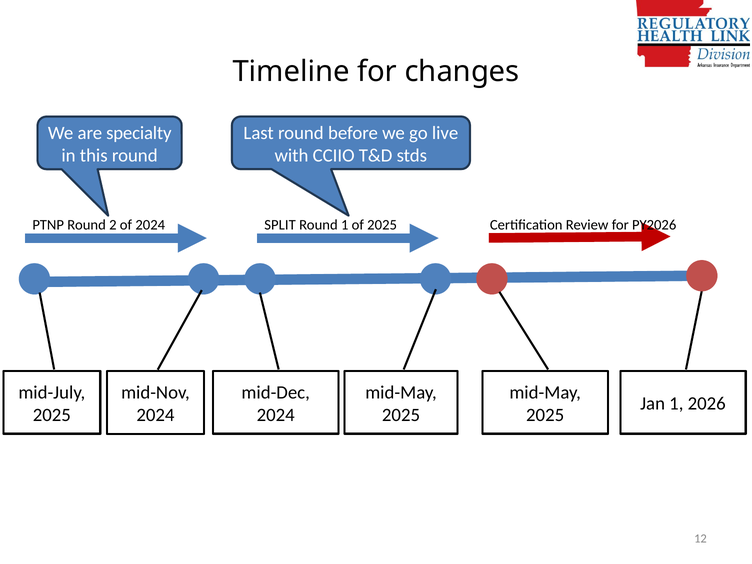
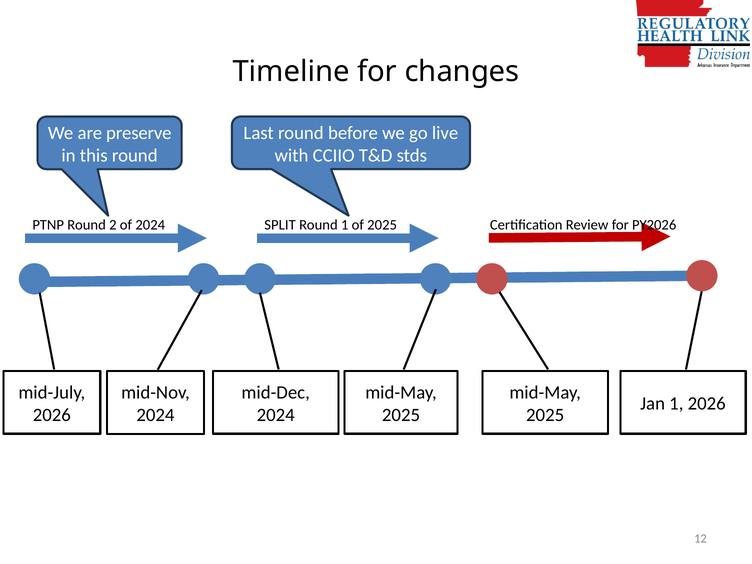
specialty: specialty -> preserve (139, 133)
2025: 2025 -> 2026 (52, 415)
